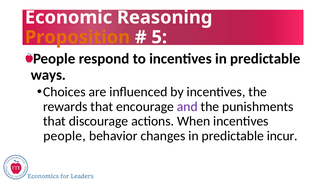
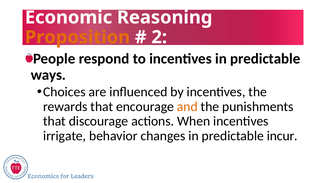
5: 5 -> 2 (159, 37)
and colour: purple -> orange (187, 107)
people: people -> irrigate (65, 136)
